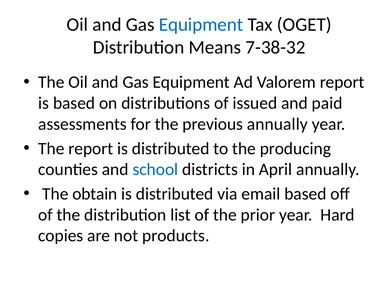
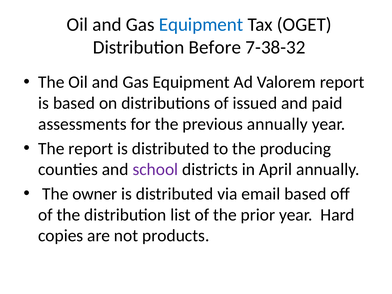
Means: Means -> Before (215, 47)
school colour: blue -> purple (155, 169)
obtain: obtain -> owner (95, 194)
